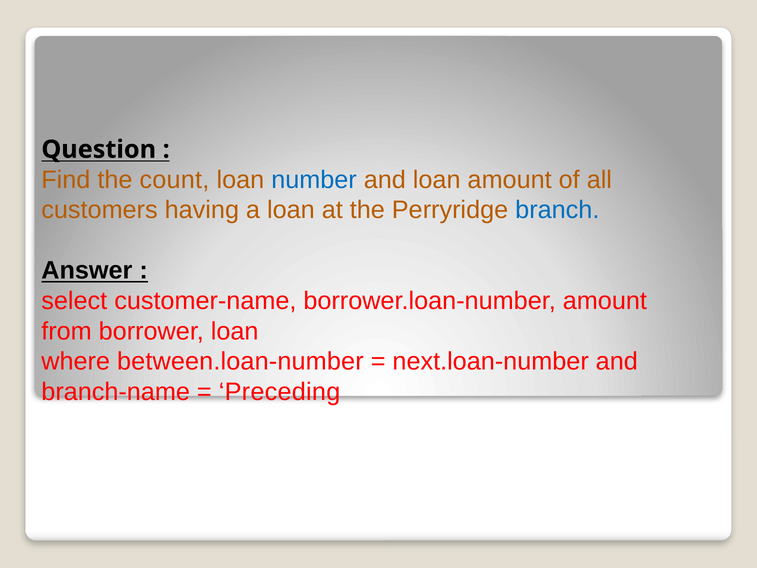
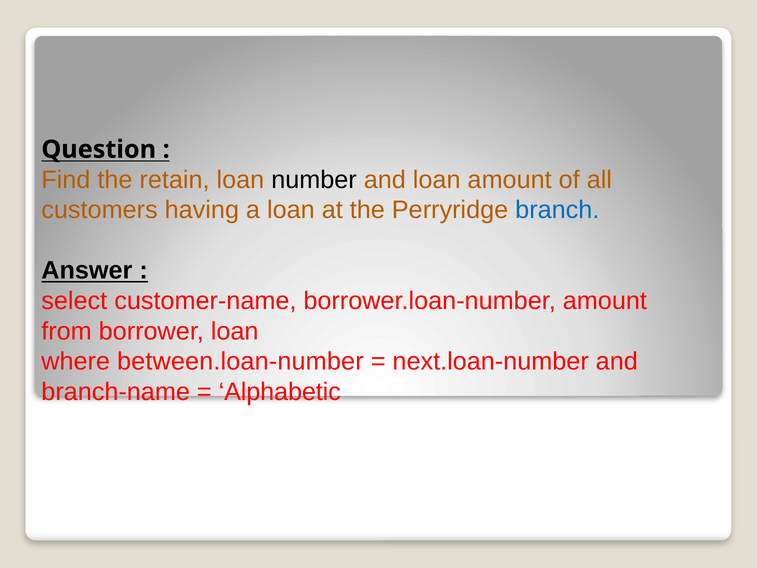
count: count -> retain (175, 180)
number colour: blue -> black (314, 180)
Preceding: Preceding -> Alphabetic (280, 392)
